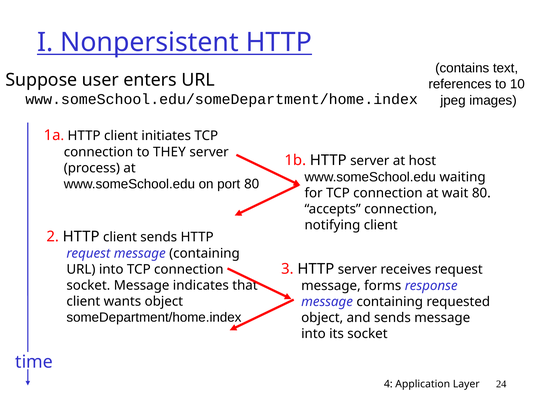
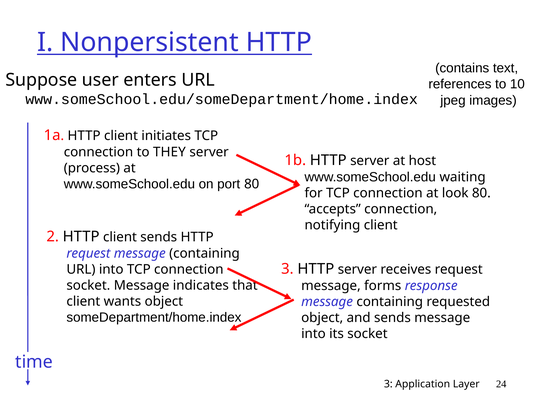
wait: wait -> look (455, 193)
4: 4 -> 3 (388, 383)
